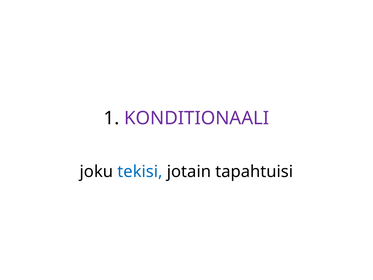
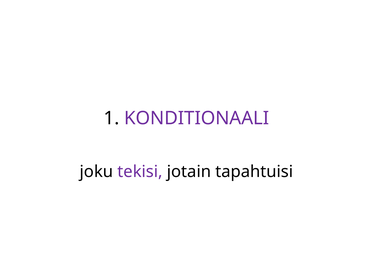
tekisi colour: blue -> purple (140, 171)
